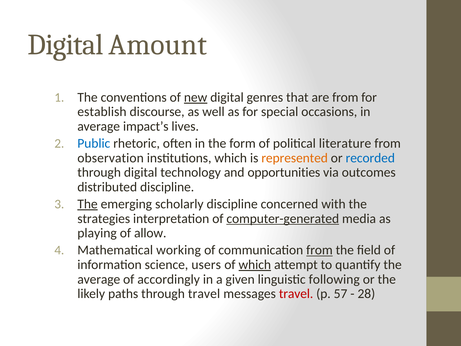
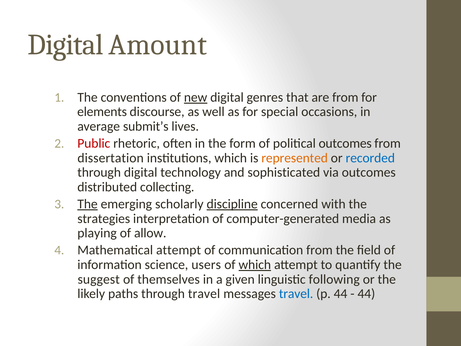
establish: establish -> elements (102, 112)
impact’s: impact’s -> submit’s (146, 126)
Public colour: blue -> red (94, 143)
political literature: literature -> outcomes (345, 143)
observation: observation -> dissertation (111, 158)
opportunities: opportunities -> sophisticated (284, 172)
distributed discipline: discipline -> collecting (167, 187)
discipline underline: none -> present (232, 204)
computer-generated underline: present -> none (283, 218)
Mathematical working: working -> attempt (179, 250)
from underline: present -> none (319, 250)
average: average -> suggest (99, 279)
accordingly: accordingly -> themselves (169, 279)
travel colour: red -> blue (296, 294)
p 57: 57 -> 44 (341, 294)
28: 28 -> 44 (366, 294)
